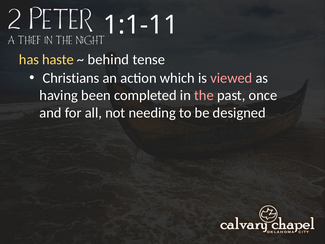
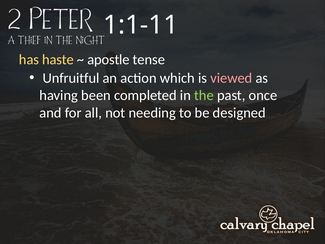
behind: behind -> apostle (108, 60)
Christians: Christians -> Unfruitful (71, 78)
the colour: pink -> light green (204, 95)
